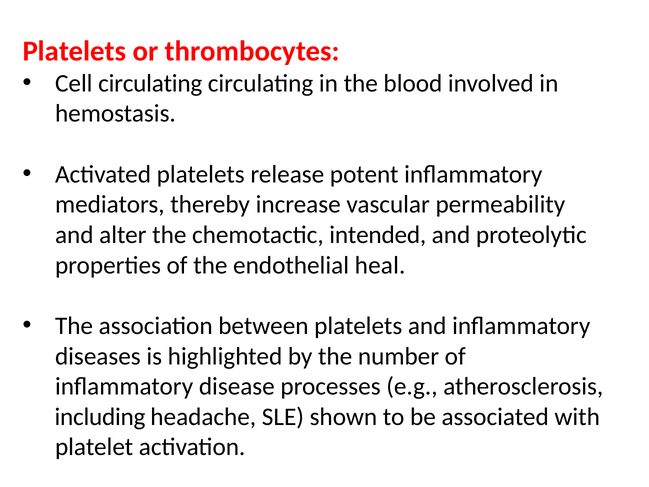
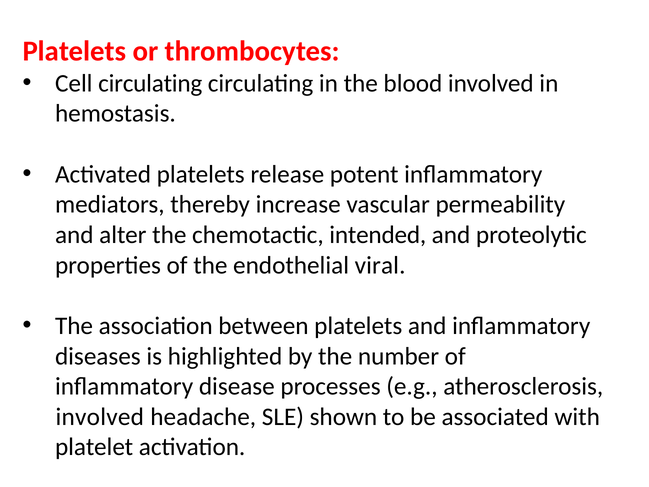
heal: heal -> viral (380, 265)
including: including -> involved (100, 417)
